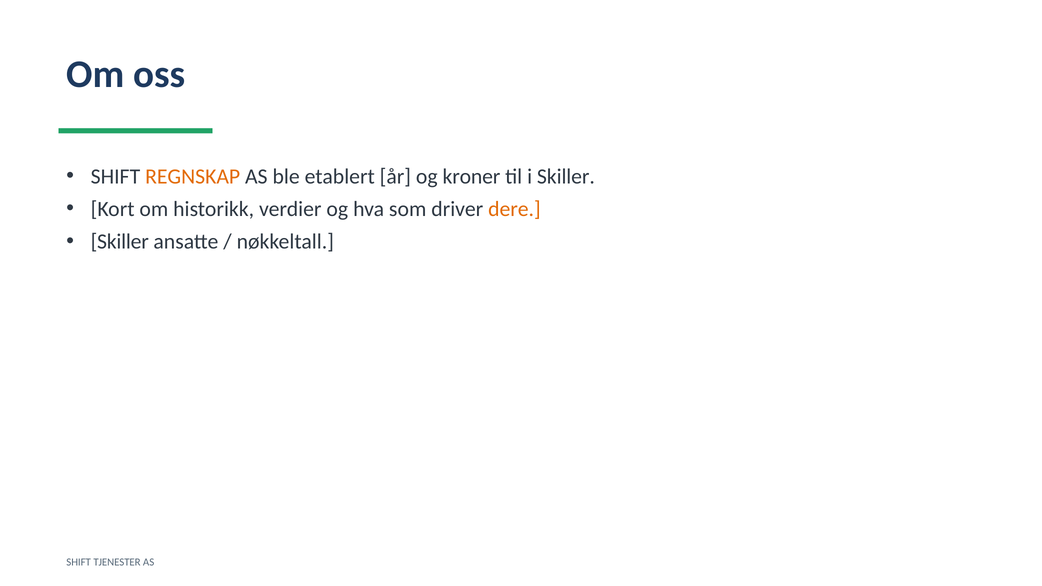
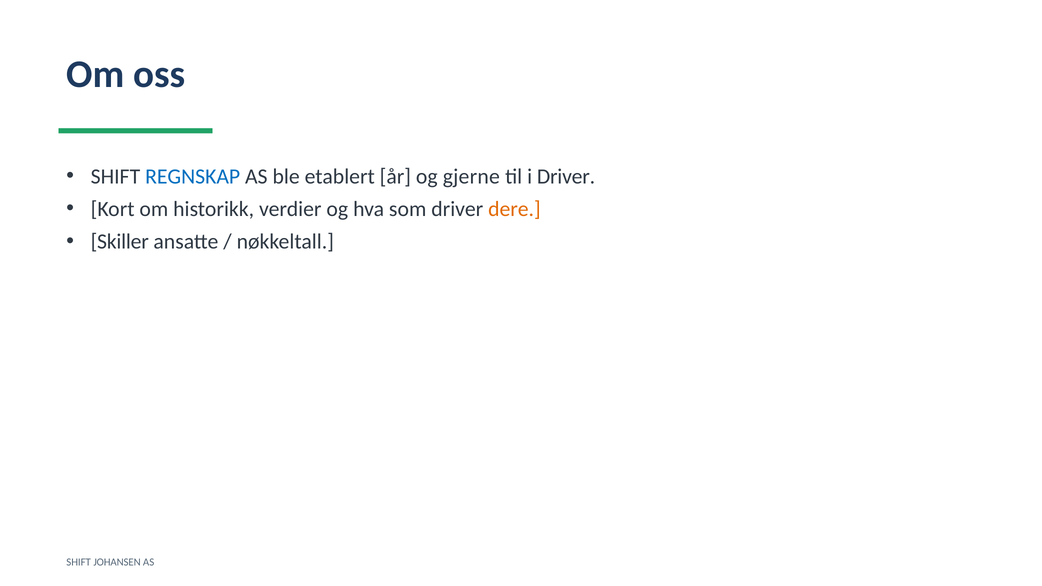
REGNSKAP colour: orange -> blue (193, 176)
kroner: kroner -> gjerne (471, 176)
i Skiller: Skiller -> Driver (566, 176)
TJENESTER: TJENESTER -> JOHANSEN (117, 562)
